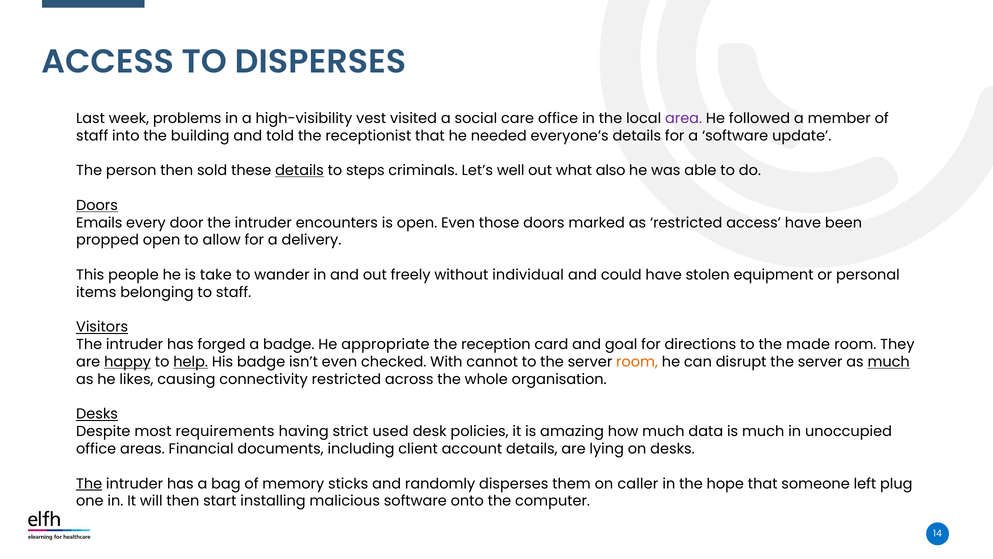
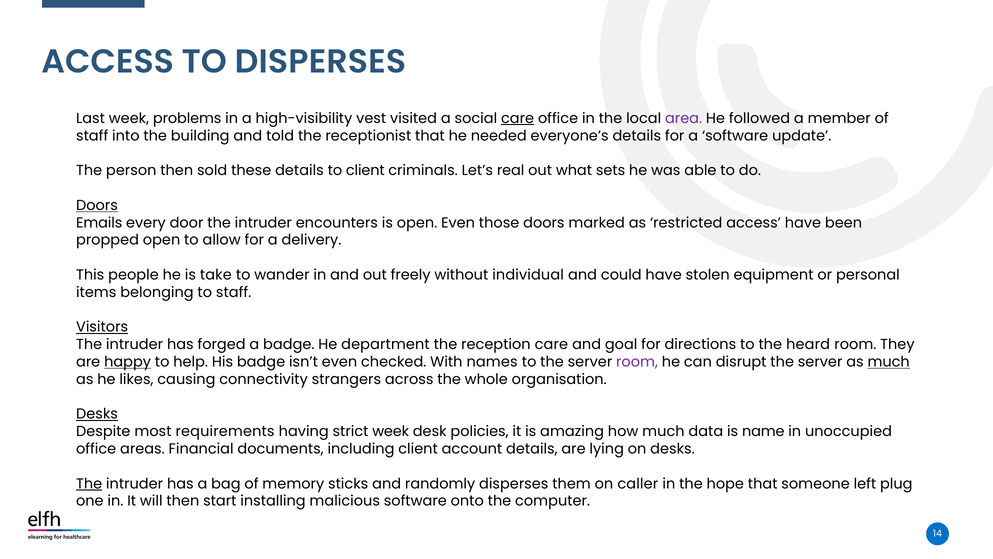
care underline: none -> present (518, 118)
details underline: present -> none (299, 170)
to steps: steps -> client (365, 170)
well: well -> real (511, 170)
also: also -> sets (611, 170)
appropriate: appropriate -> department (385, 344)
reception card: card -> care (551, 344)
made: made -> heard (808, 344)
help underline: present -> none (191, 362)
cannot: cannot -> names (492, 362)
room colour: orange -> purple (637, 362)
connectivity restricted: restricted -> strangers (346, 379)
strict used: used -> week (391, 431)
is much: much -> name (763, 431)
